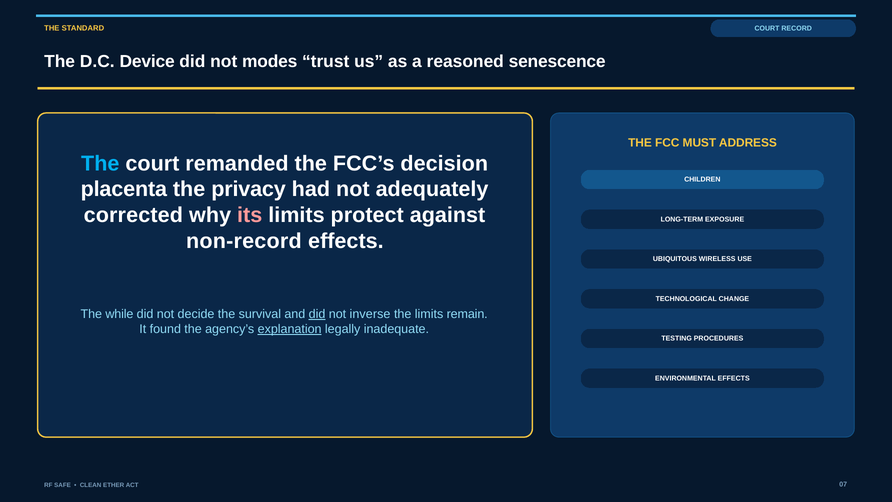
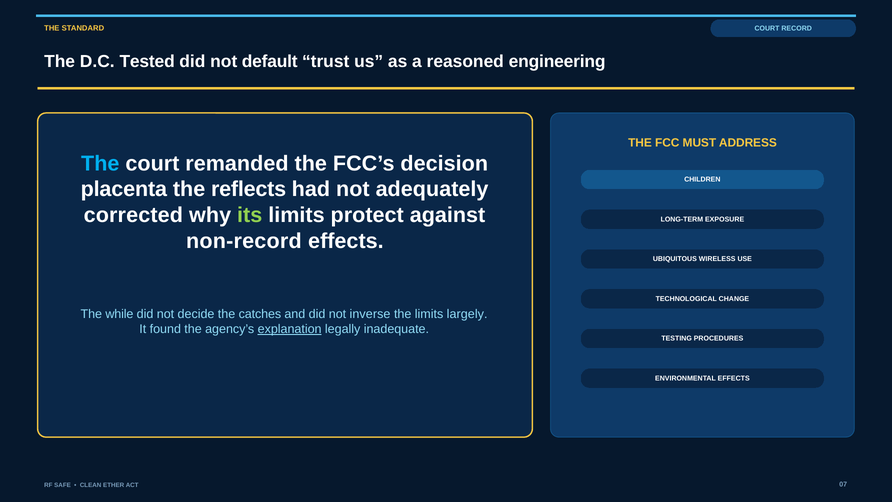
Device: Device -> Tested (147, 61)
modes: modes -> default (270, 61)
senescence: senescence -> engineering (557, 61)
privacy: privacy -> reflects (249, 189)
its colour: pink -> light green (250, 215)
survival: survival -> catches (260, 314)
did underline: present -> none (317, 314)
remain: remain -> largely (467, 314)
